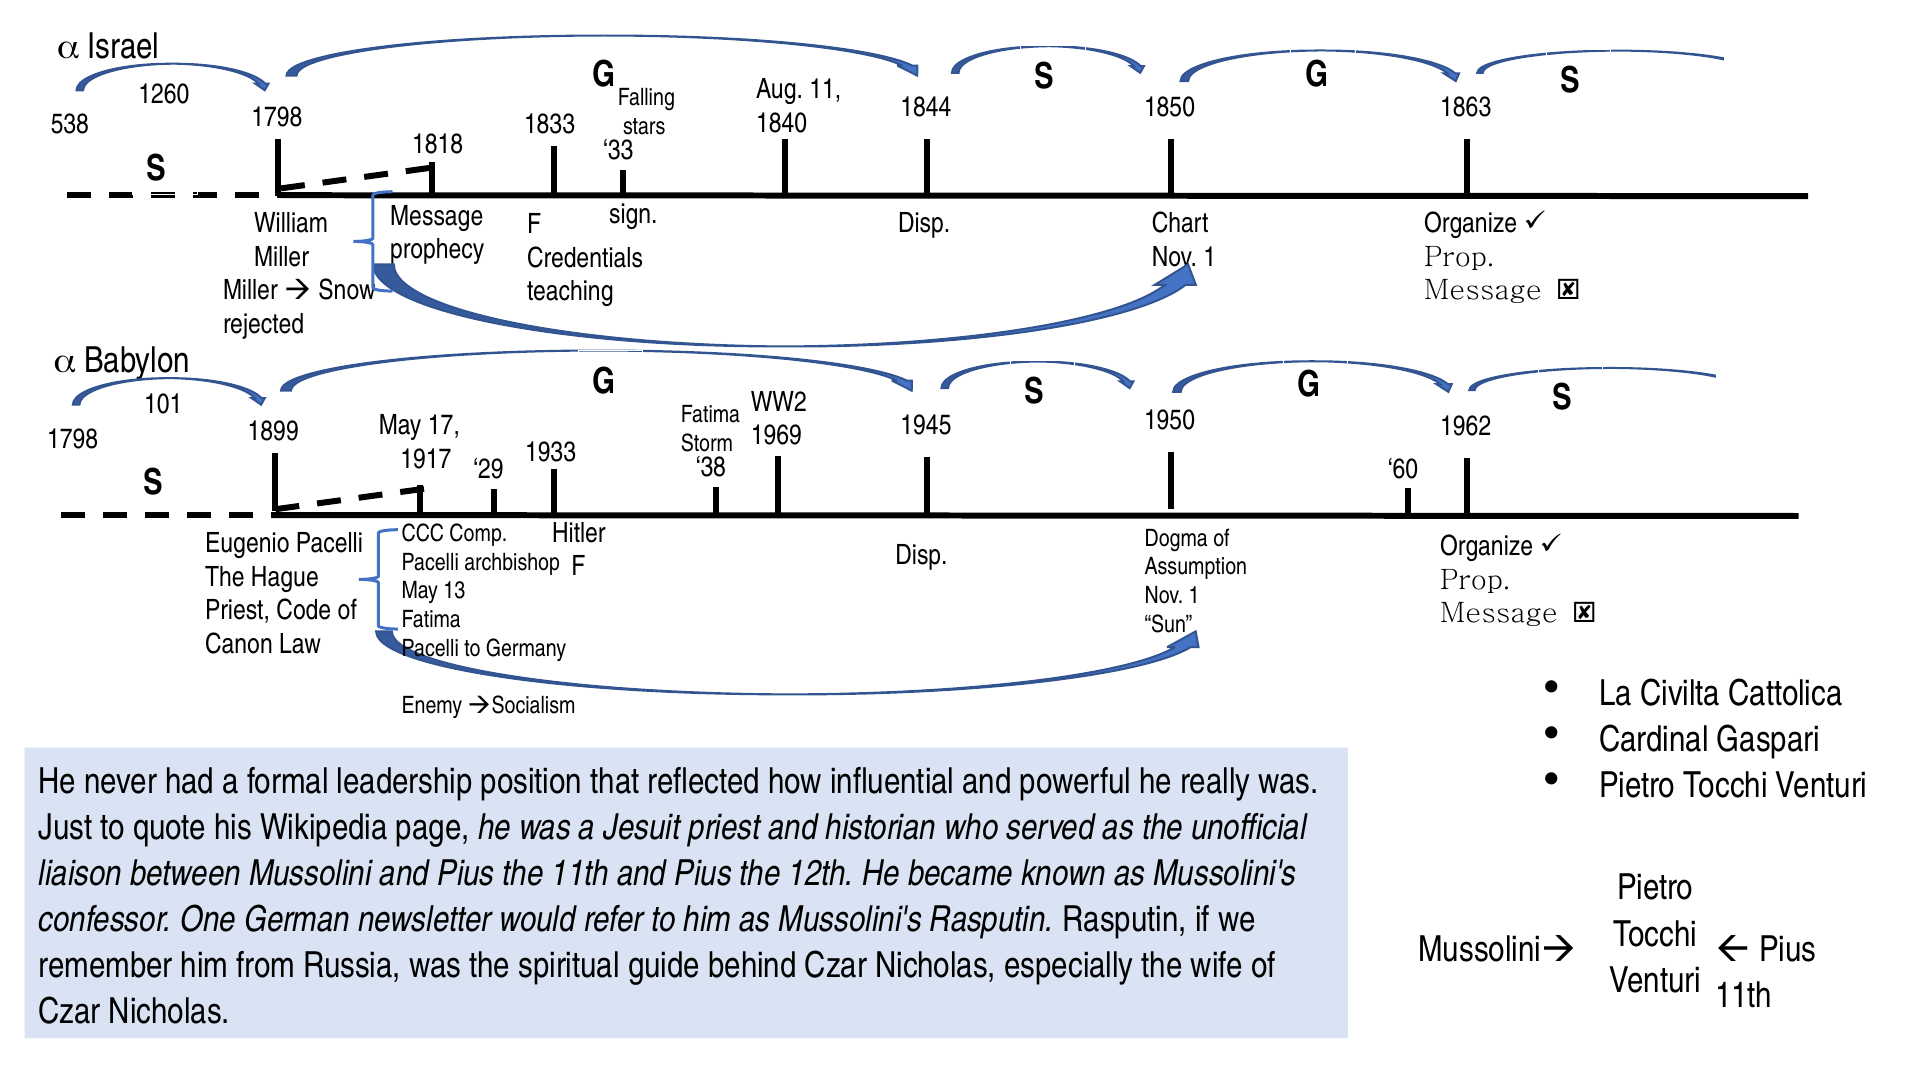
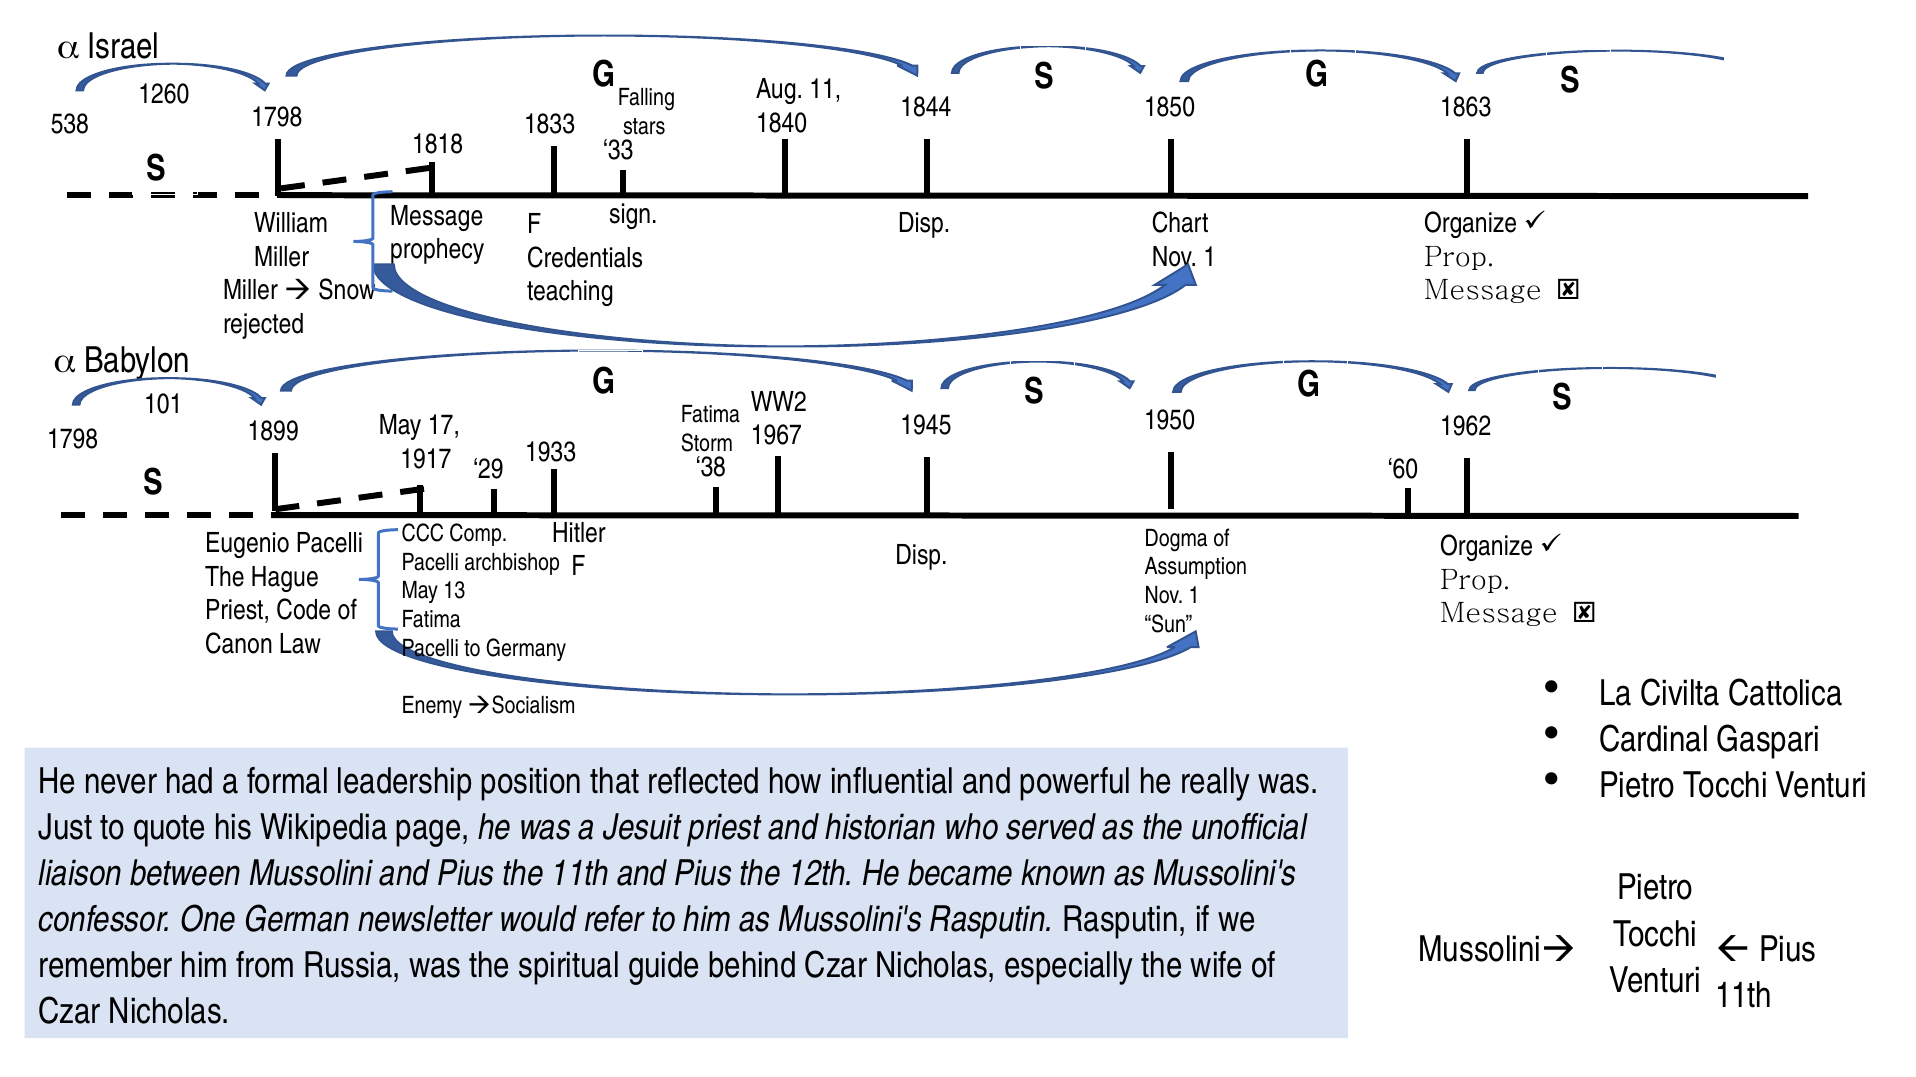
1969: 1969 -> 1967 (776, 436)
